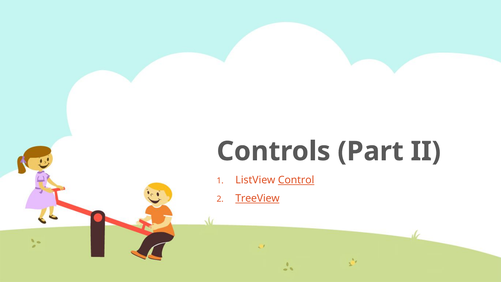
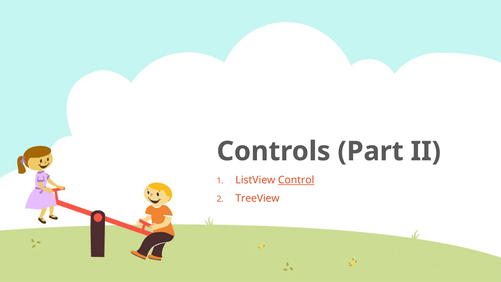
TreeView underline: present -> none (257, 198)
